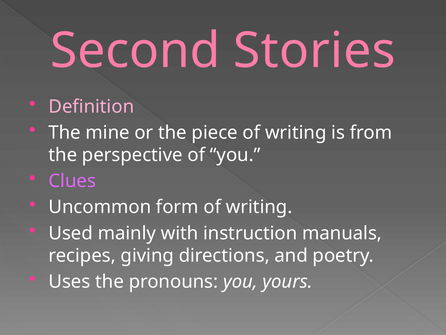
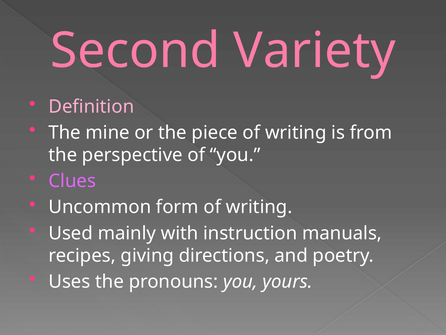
Stories: Stories -> Variety (314, 51)
